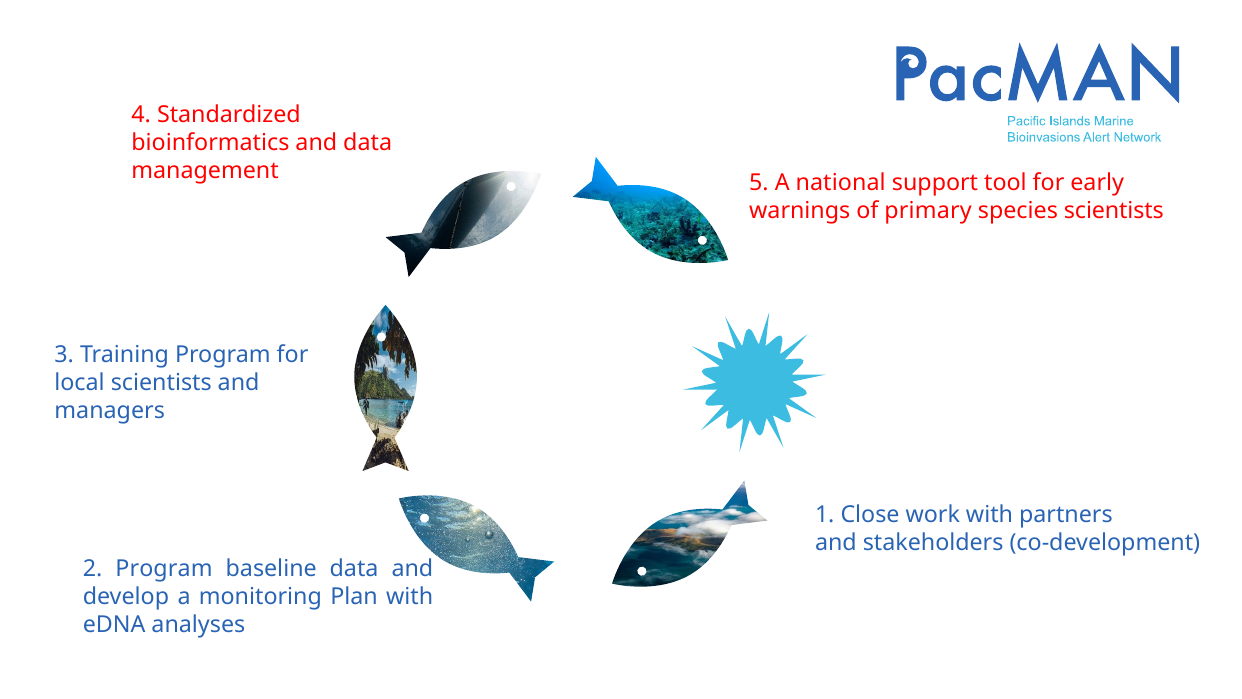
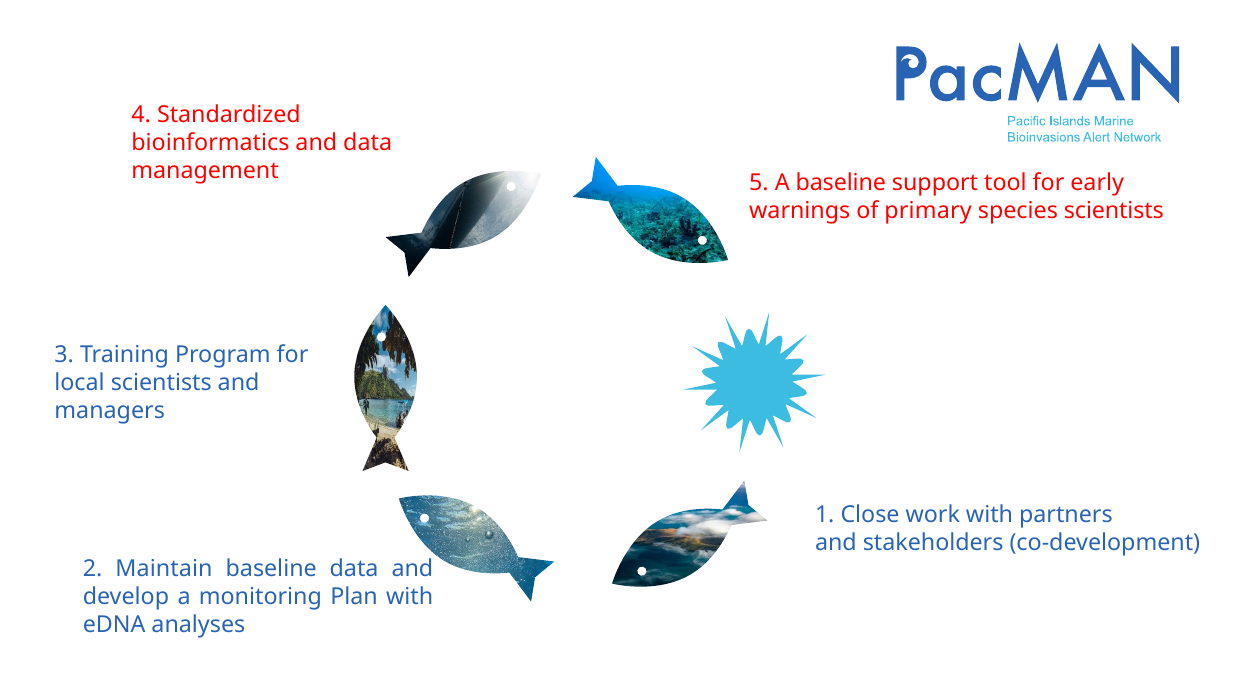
A national: national -> baseline (841, 183)
2 Program: Program -> Maintain (164, 569)
